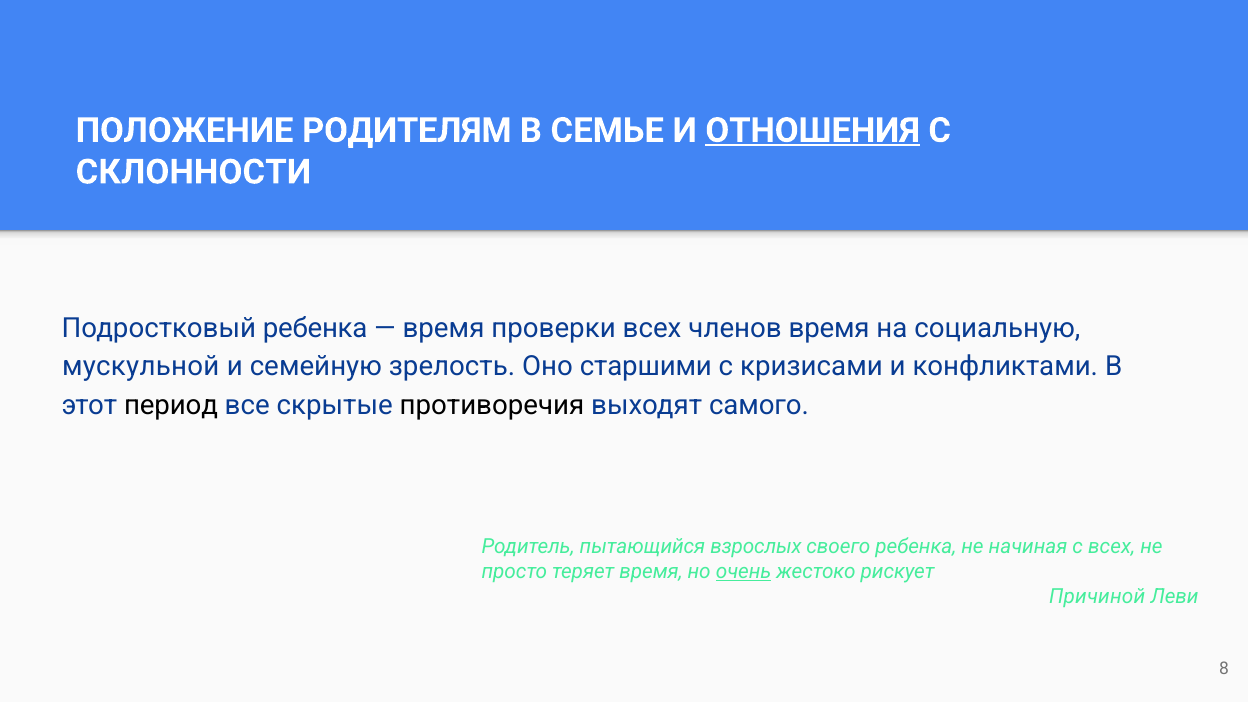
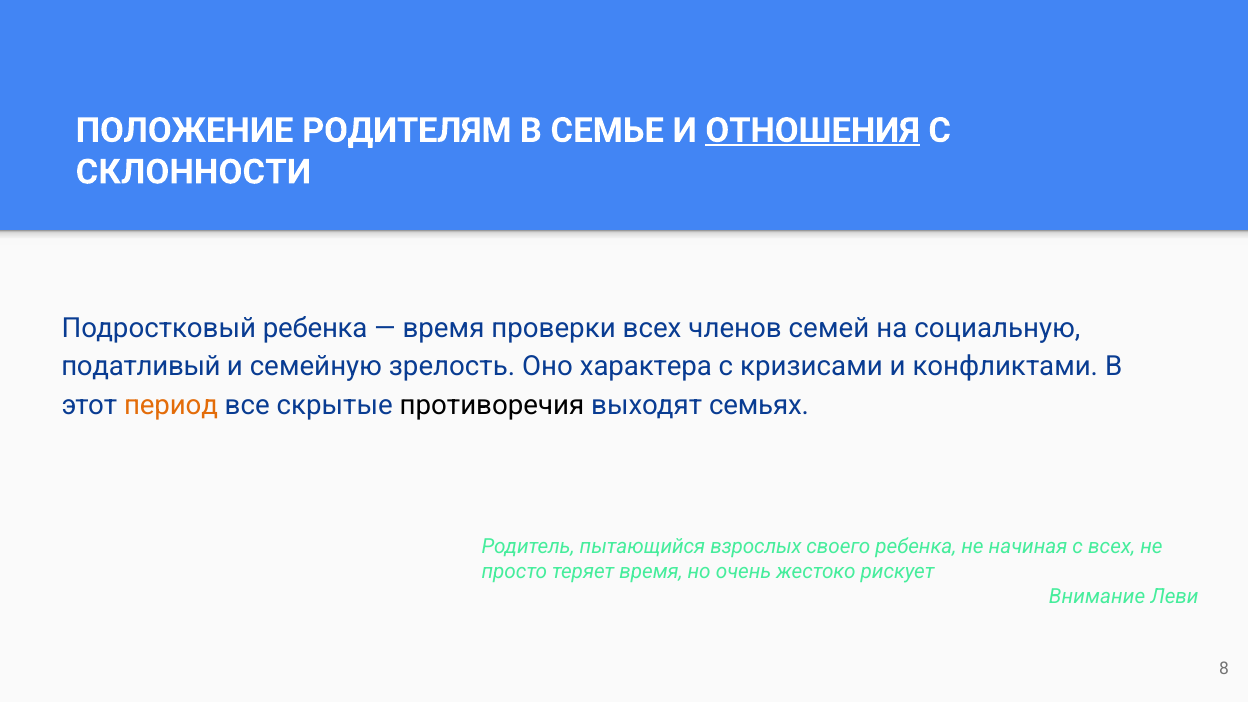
членов время: время -> семей (829, 328)
мускульной: мускульной -> податливый (141, 367)
старшими: старшими -> характера (646, 367)
период colour: black -> orange (171, 405)
самого: самого -> семьях (759, 405)
очень underline: present -> none (744, 572)
Причиной: Причиной -> Внимание (1097, 597)
